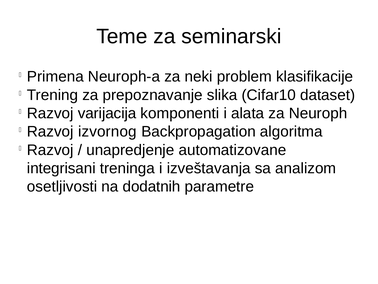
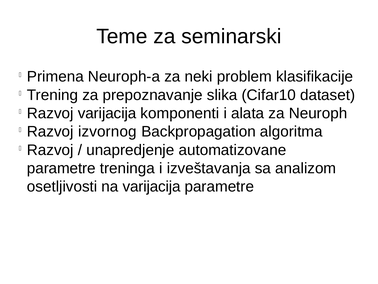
integrisani: integrisani -> parametre (61, 168)
na dodatnih: dodatnih -> varijacija (152, 186)
